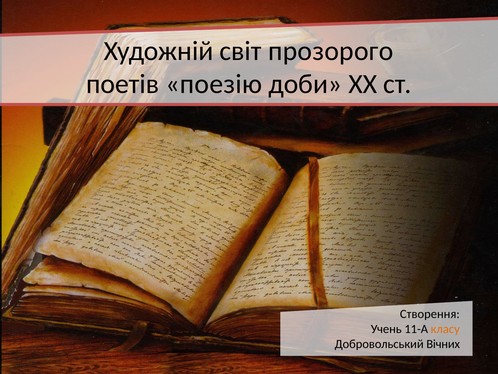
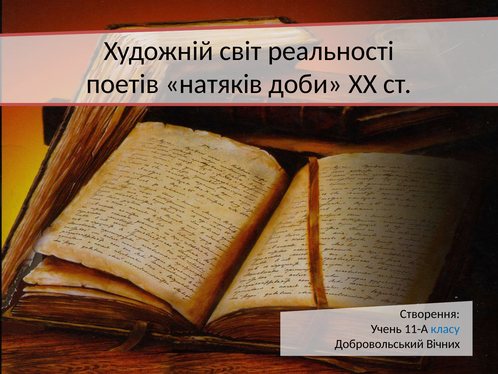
прозорого: прозорого -> реальності (331, 51)
поезію: поезію -> натяків (214, 84)
класу colour: orange -> blue (445, 328)
